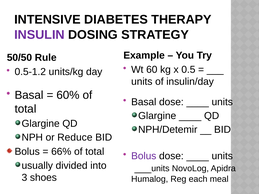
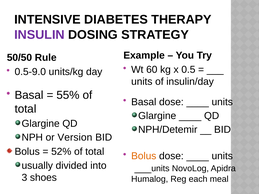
0.5-1.2: 0.5-1.2 -> 0.5-9.0 (30, 72)
60%: 60% -> 55% (68, 95)
Reduce: Reduce -> Version (75, 138)
66%: 66% -> 52% (61, 152)
Bolus colour: purple -> orange (144, 156)
